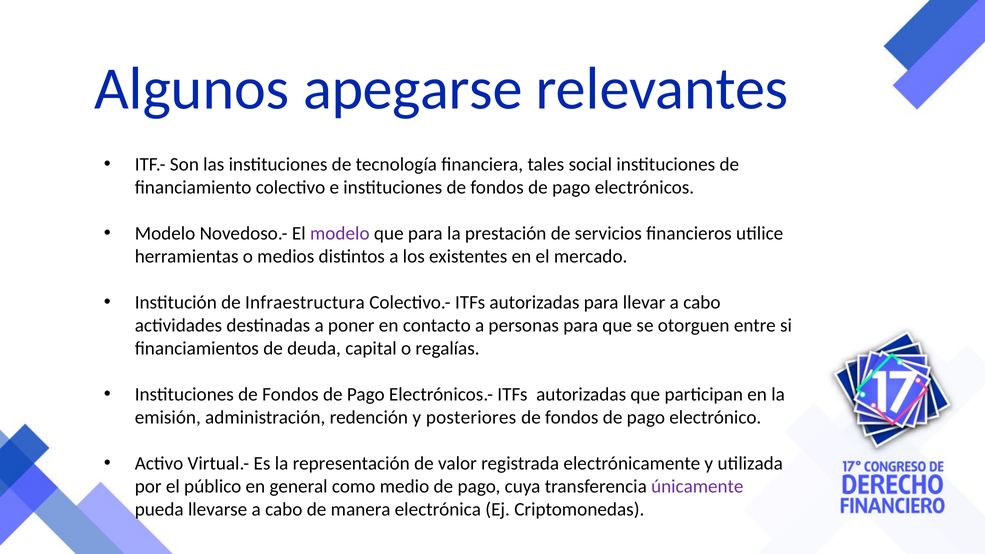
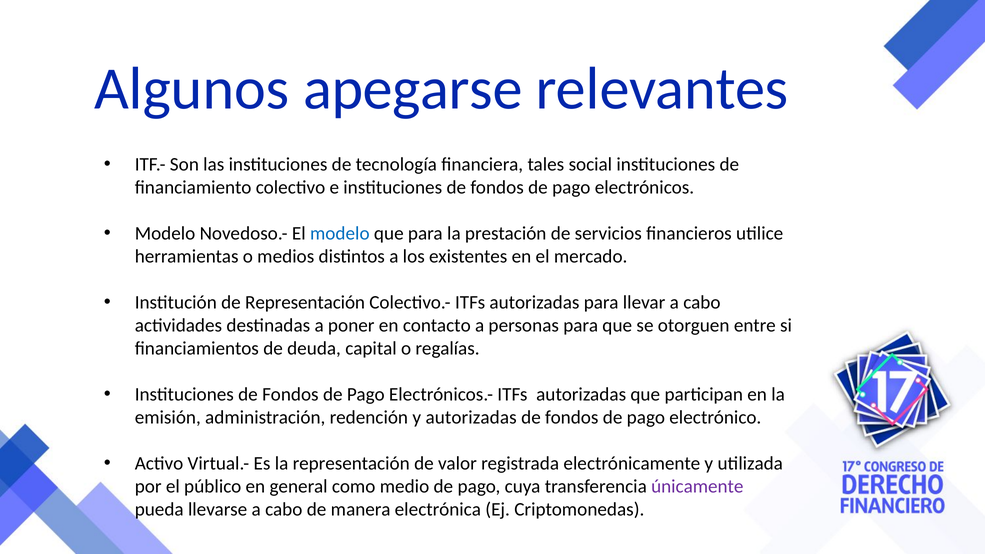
modelo colour: purple -> blue (340, 233)
de Infraestructura: Infraestructura -> Representación (305, 302)
y posteriores: posteriores -> autorizadas (471, 417)
